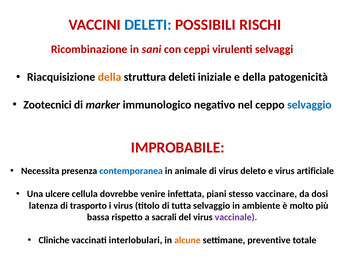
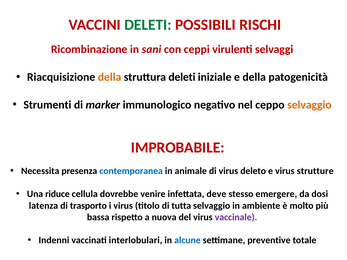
DELETI colour: blue -> green (148, 25)
Zootecnici: Zootecnici -> Strumenti (47, 105)
selvaggio colour: blue -> orange (309, 105)
artificiale: artificiale -> strutture (315, 171)
ulcere: ulcere -> riduce (57, 194)
piani: piani -> deve (216, 194)
vaccinare: vaccinare -> emergere (276, 194)
sacrali: sacrali -> nuova (164, 217)
Cliniche: Cliniche -> Indenni (54, 241)
alcune colour: orange -> blue (187, 241)
